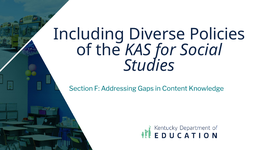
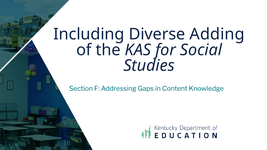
Policies: Policies -> Adding (217, 34)
